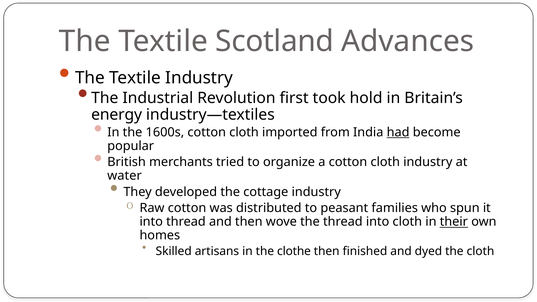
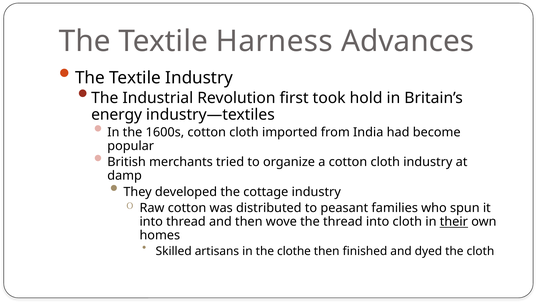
Scotland: Scotland -> Harness (274, 41)
had underline: present -> none (398, 132)
water: water -> damp (125, 176)
